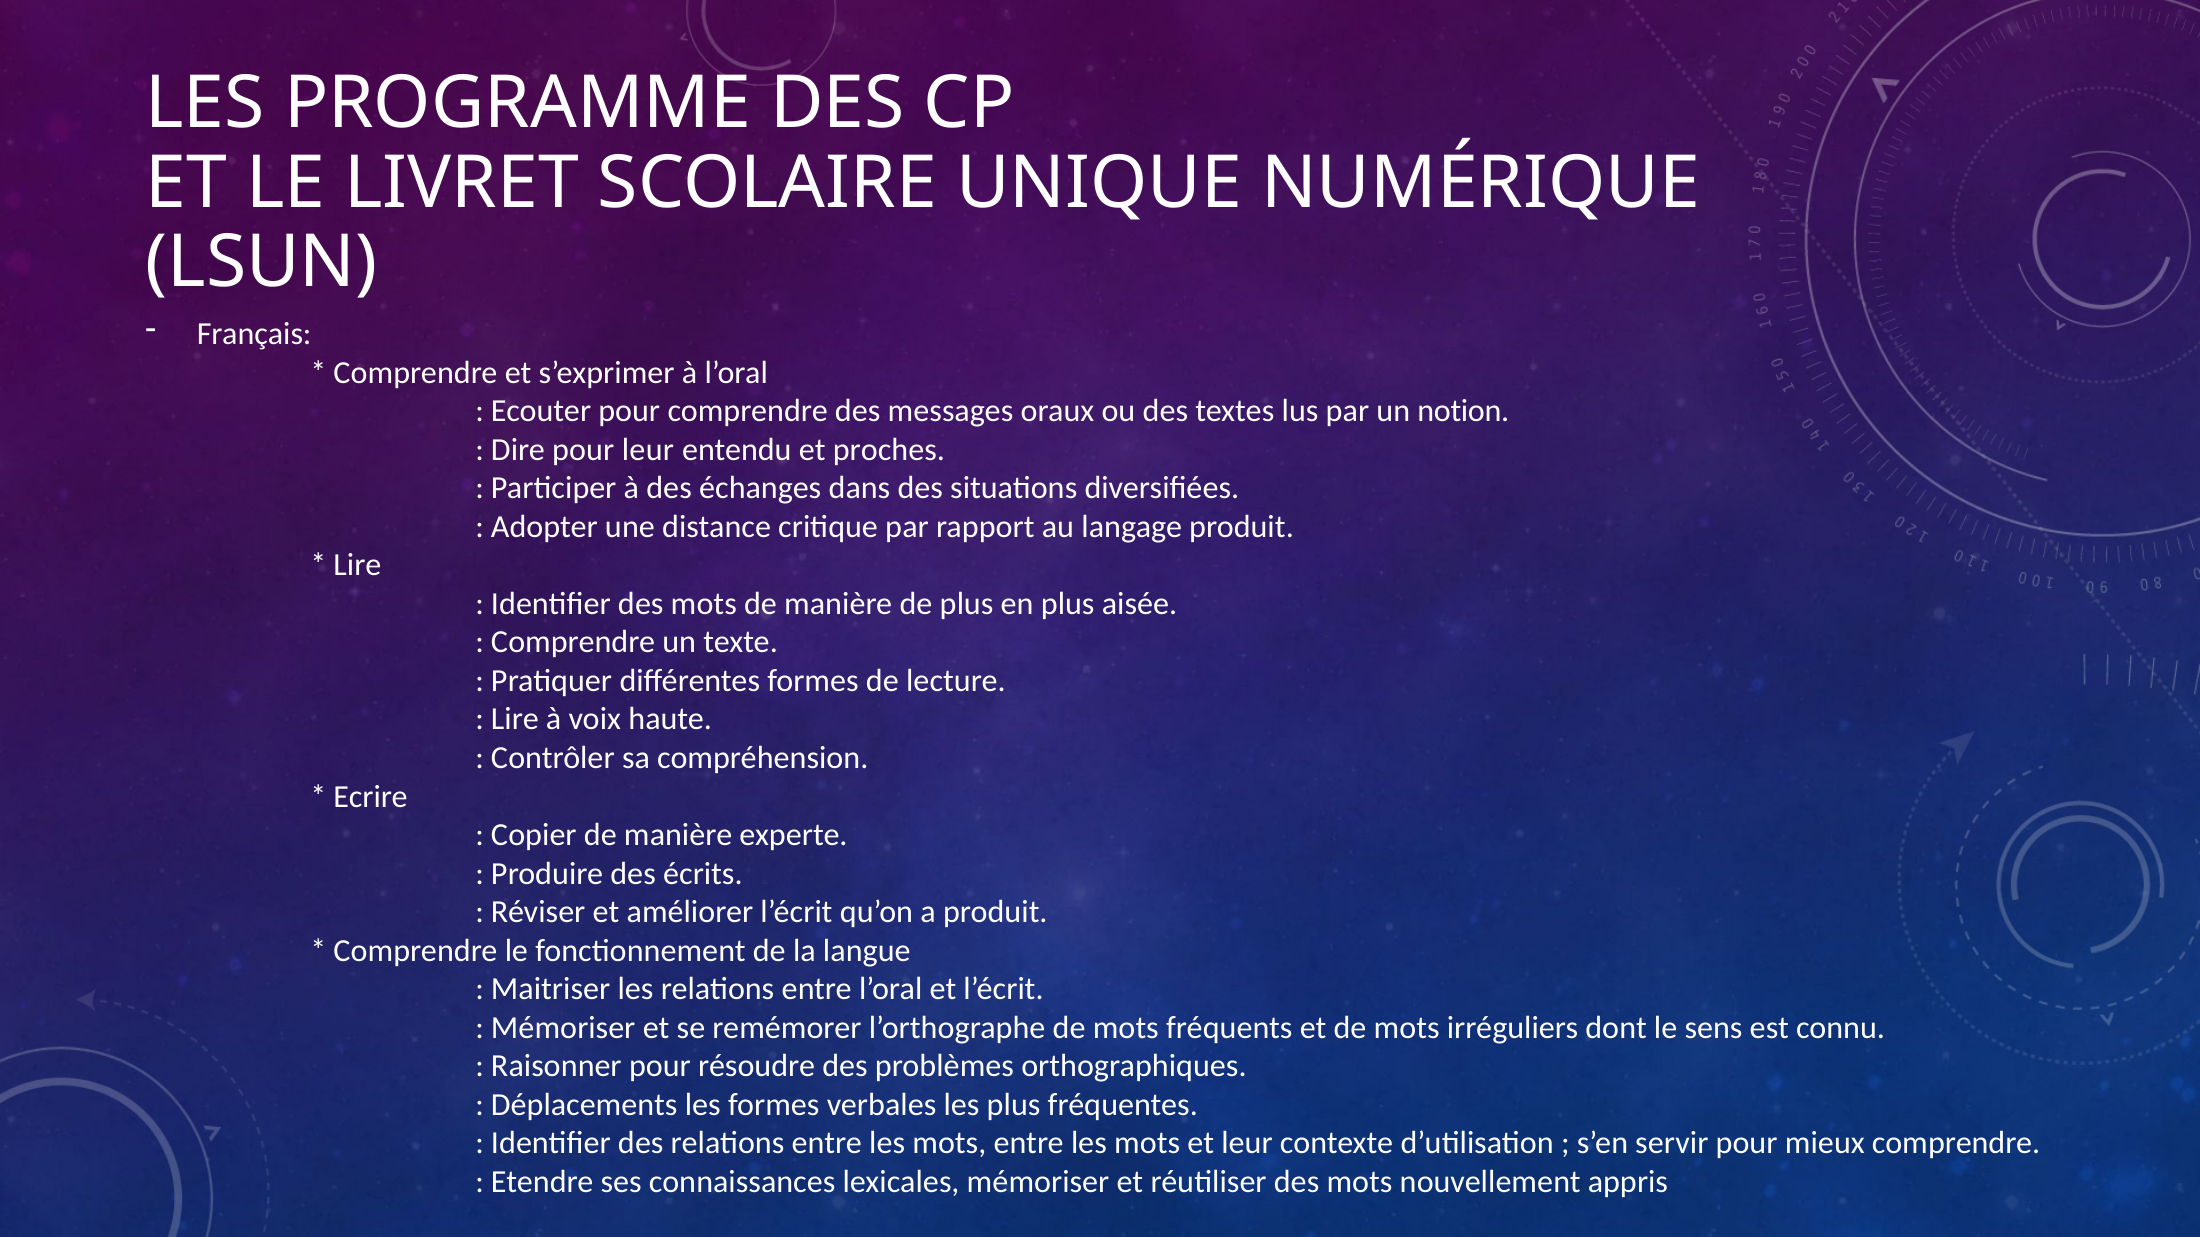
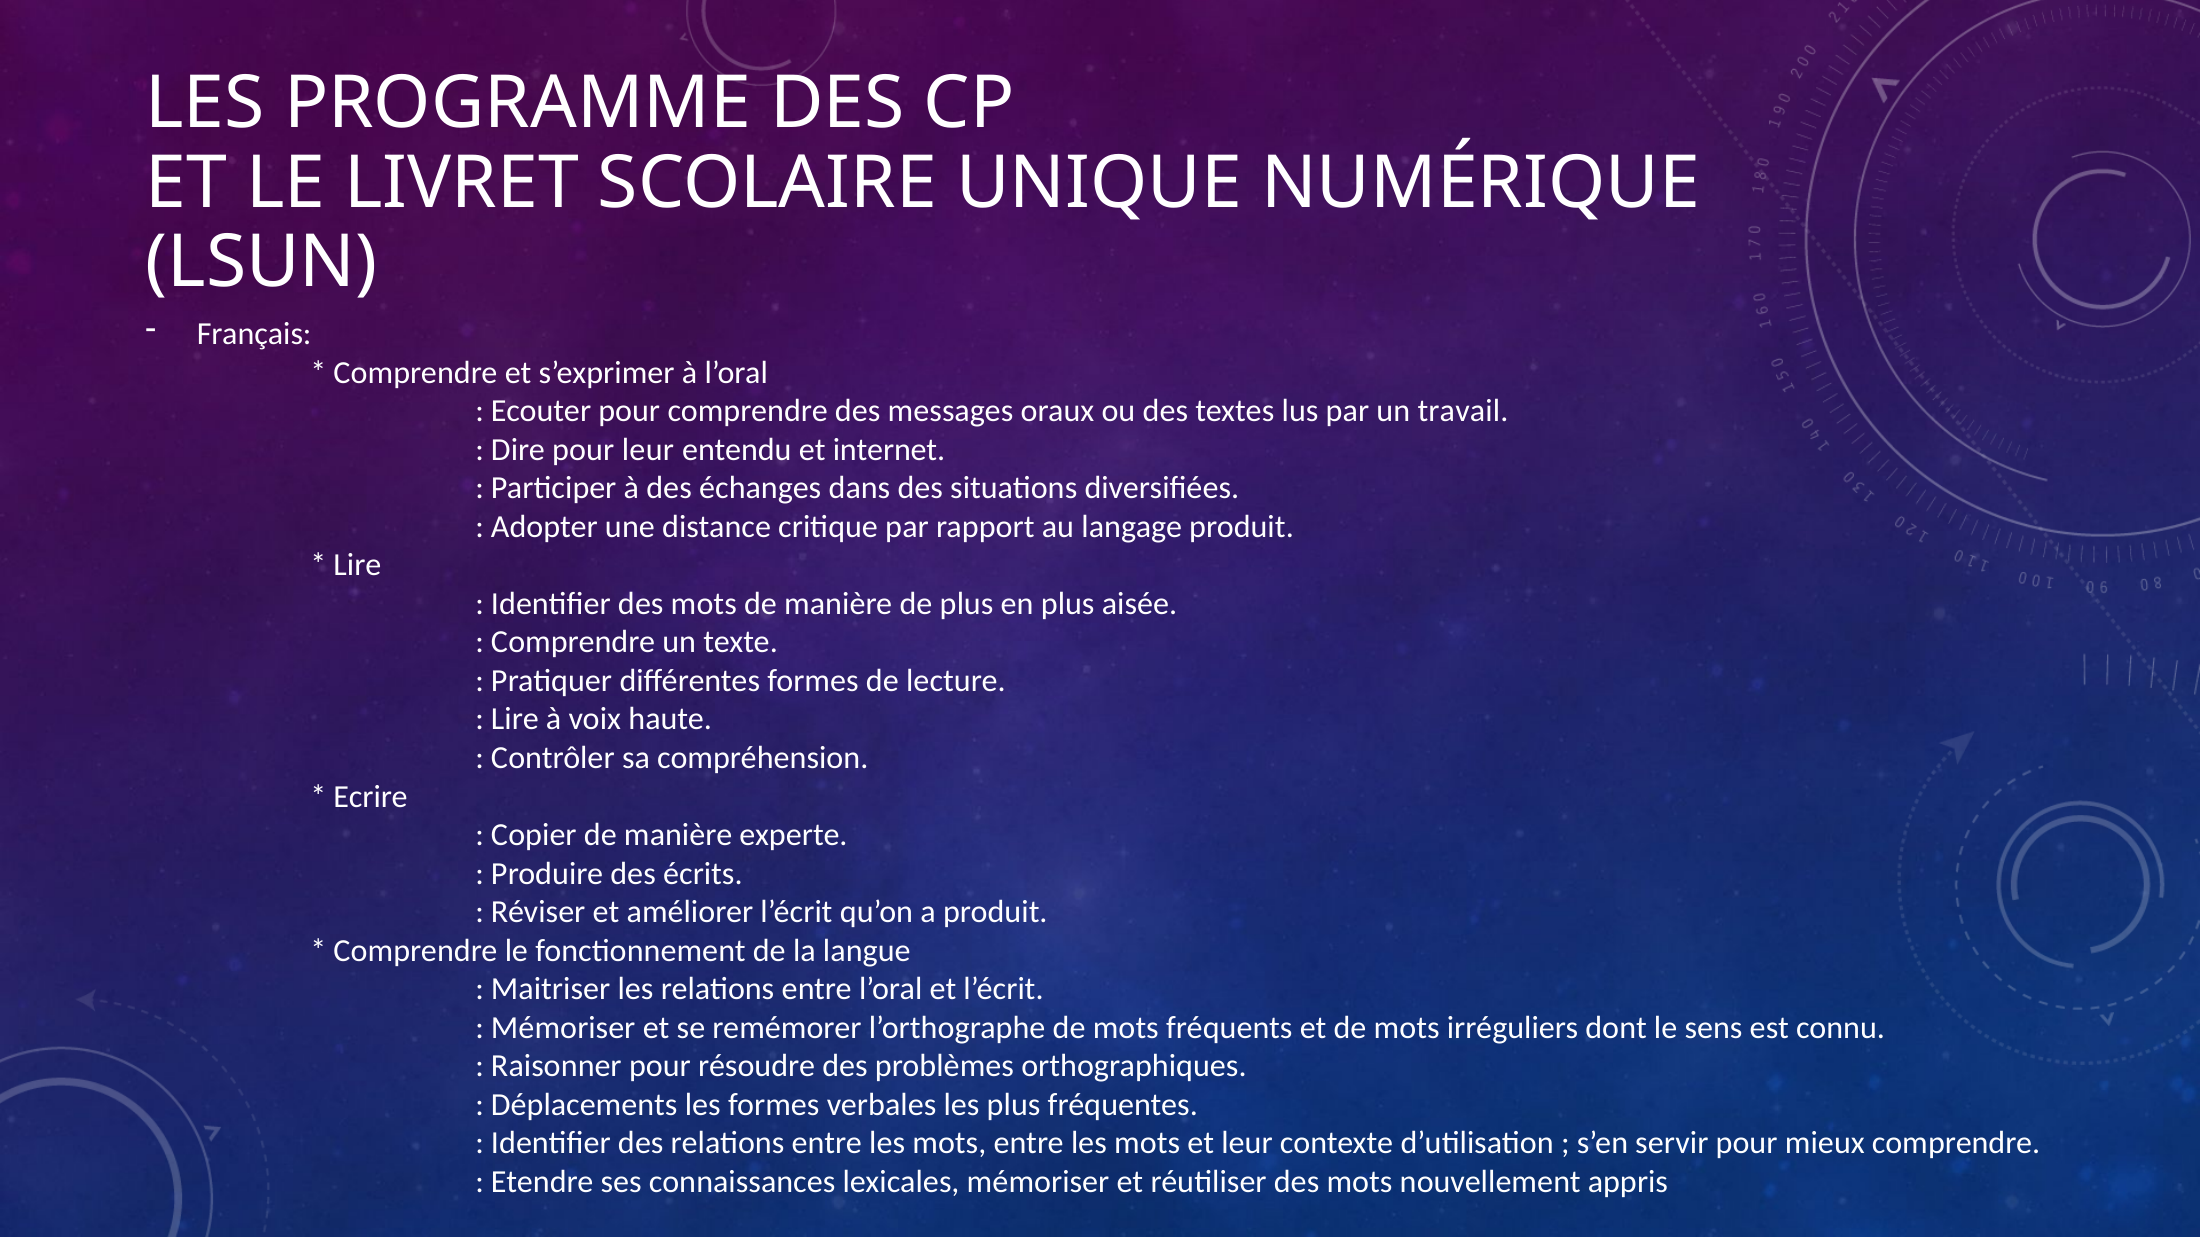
notion: notion -> travail (1463, 412)
proches: proches -> internet (889, 450)
